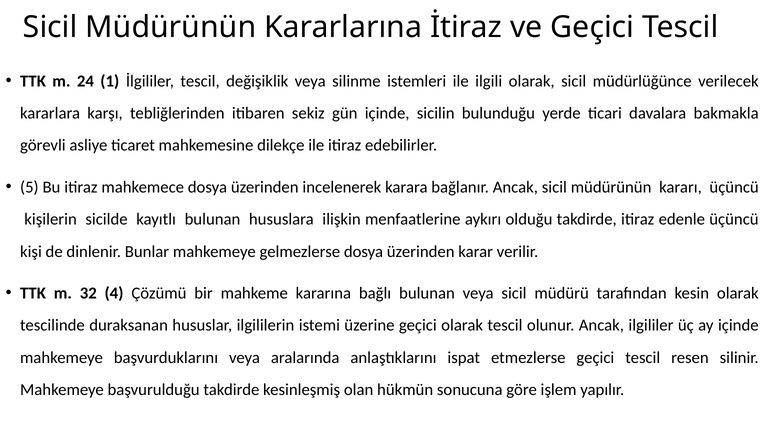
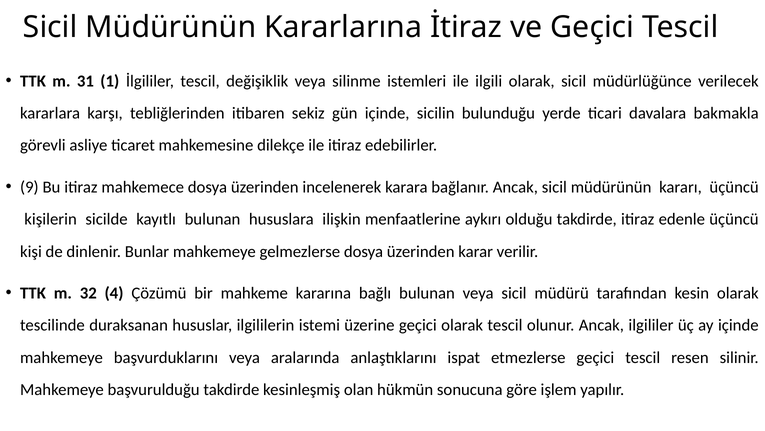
24: 24 -> 31 (85, 81)
5: 5 -> 9 (29, 187)
